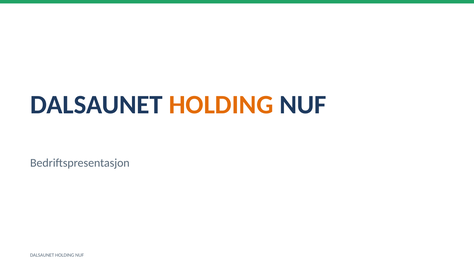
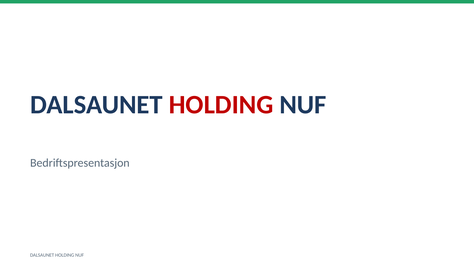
HOLDING colour: orange -> red (221, 105)
